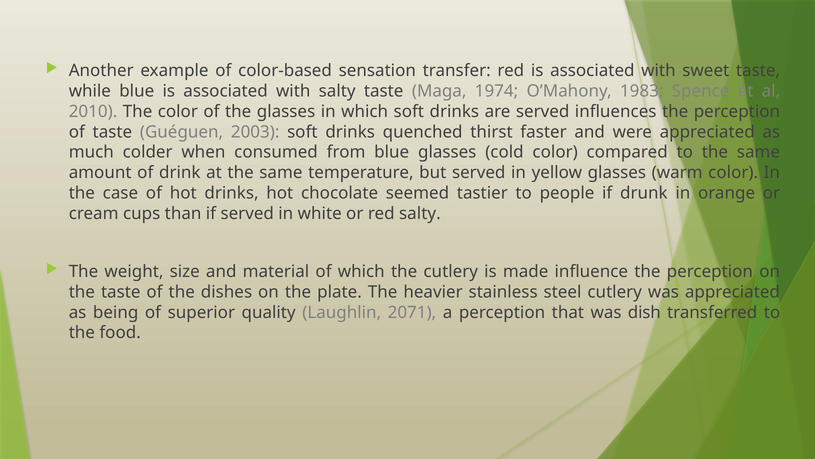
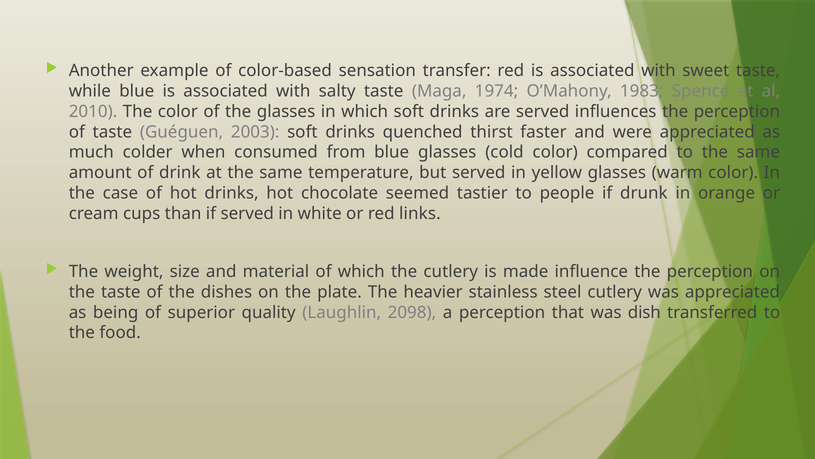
red salty: salty -> links (420, 213)
2071: 2071 -> 2098 (412, 312)
